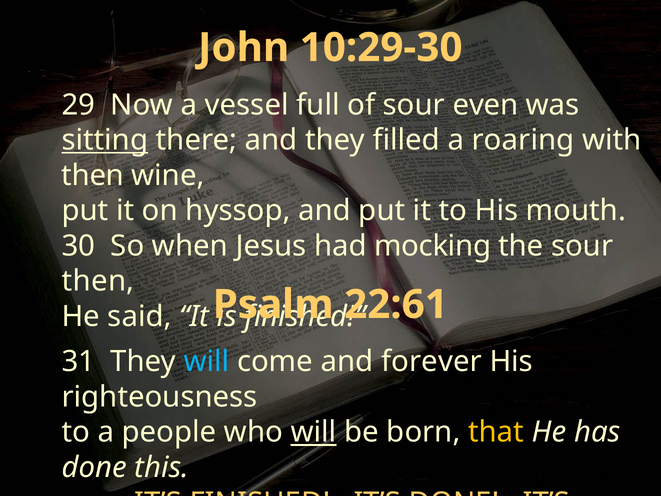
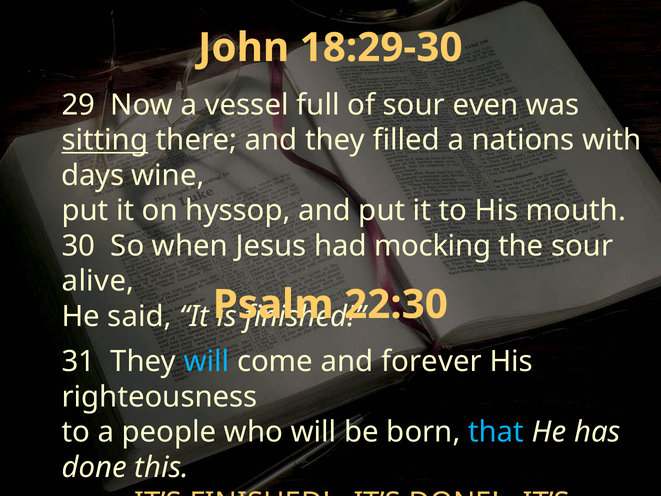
10:29-30: 10:29-30 -> 18:29-30 (381, 48)
roaring: roaring -> nations (523, 140)
then: then -> days (93, 175)
then: then -> alive (98, 281)
22:61: 22:61 -> 22:30 (396, 304)
will underline: present -> none (314, 432)
that colour: yellow -> light blue (496, 432)
